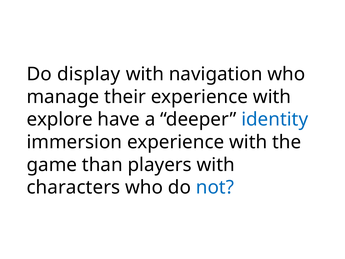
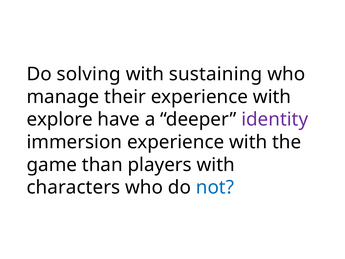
display: display -> solving (89, 74)
navigation: navigation -> sustaining (216, 74)
identity colour: blue -> purple (275, 119)
